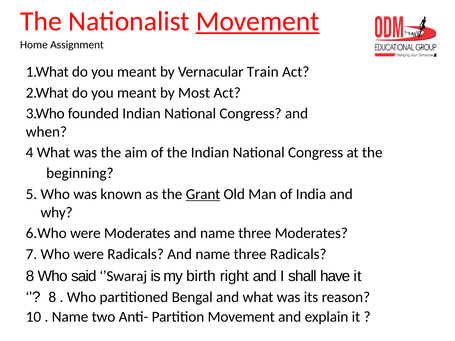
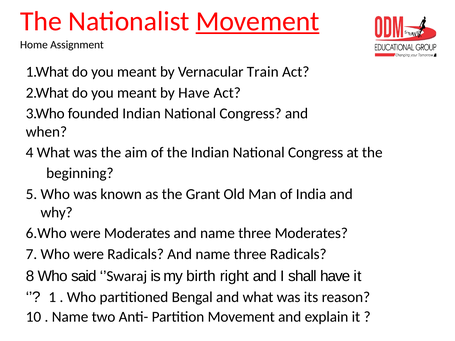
by Most: Most -> Have (194, 93)
Grant underline: present -> none (203, 194)
8: 8 -> 1 (52, 297)
